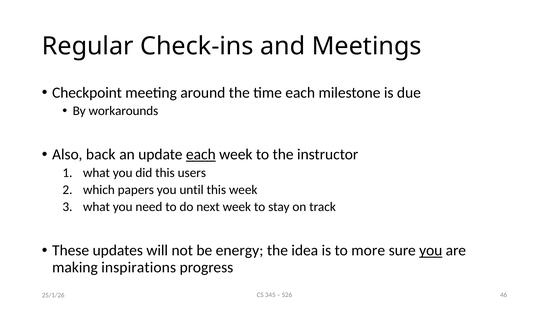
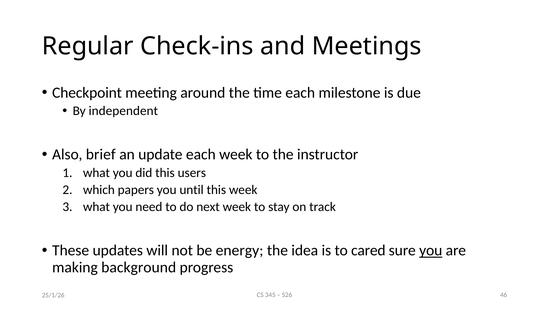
workarounds: workarounds -> independent (123, 111)
back: back -> brief (101, 154)
each underline: present -> none (201, 154)
more: more -> cared (368, 250)
inspirations: inspirations -> background (139, 267)
